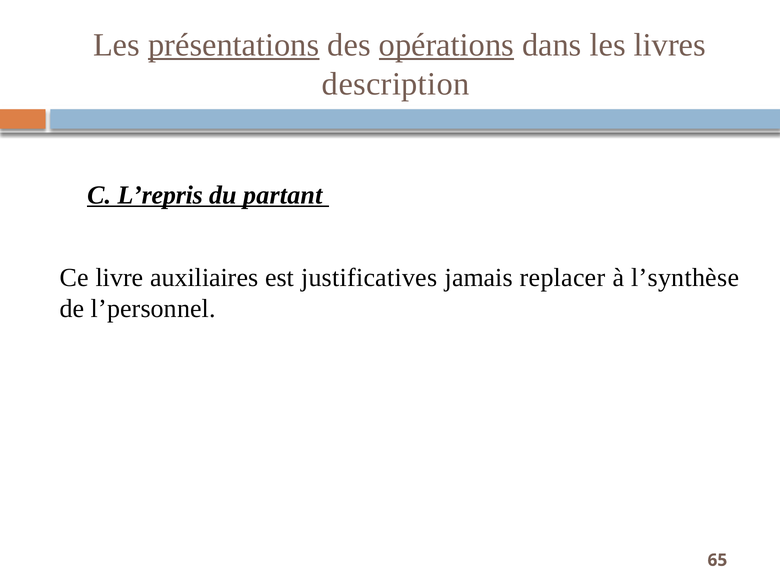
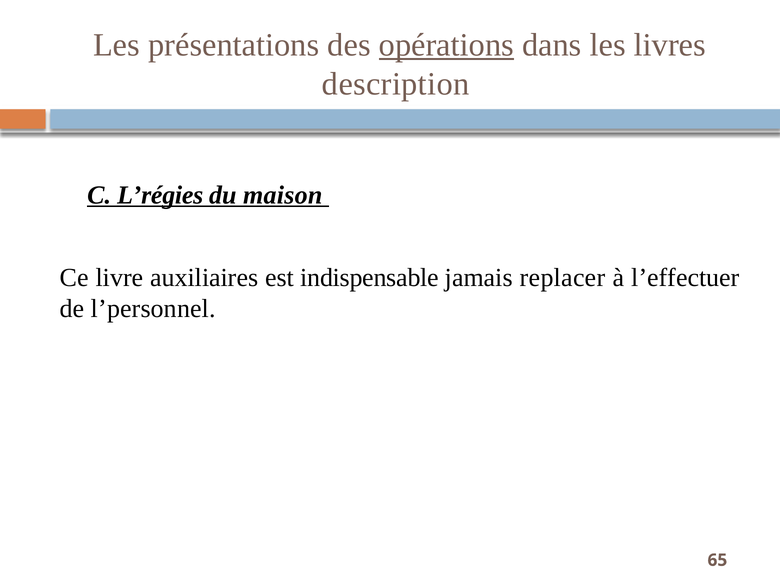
présentations underline: present -> none (234, 45)
L’repris: L’repris -> L’régies (160, 195)
partant: partant -> maison (283, 195)
justificatives: justificatives -> indispensable (370, 278)
l’synthèse: l’synthèse -> l’effectuer (685, 278)
